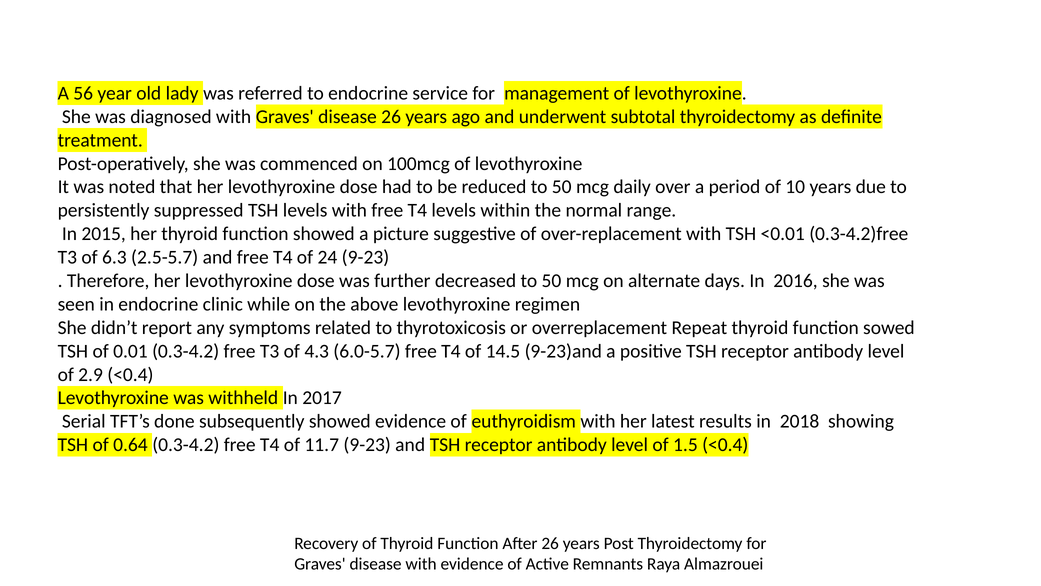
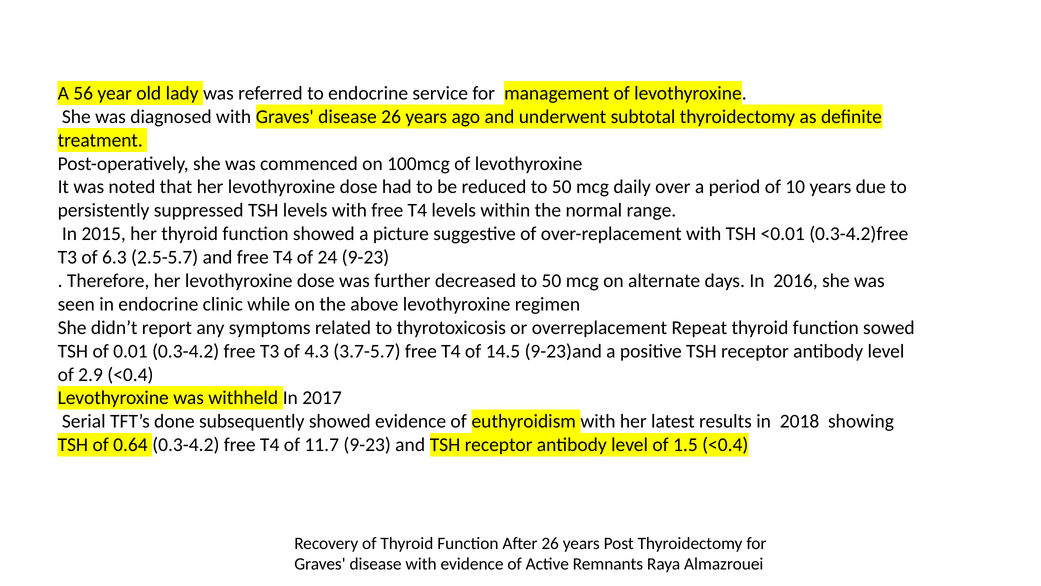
6.0-5.7: 6.0-5.7 -> 3.7-5.7 (367, 351)
